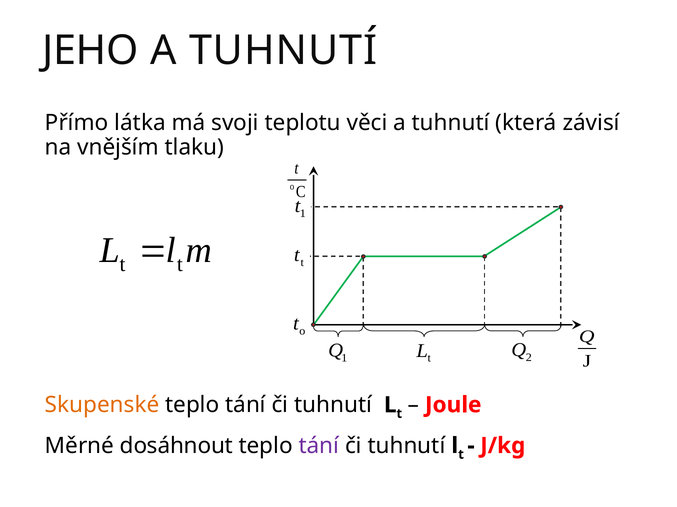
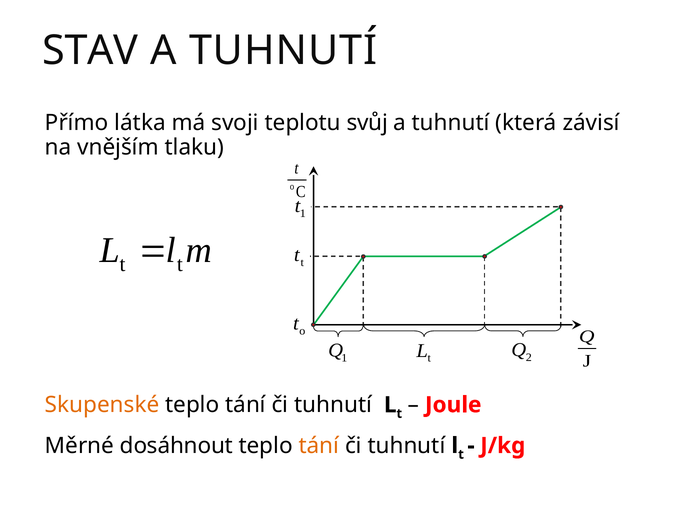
JEHO: JEHO -> STAV (90, 51)
věci: věci -> svůj (367, 123)
tání colour: purple -> orange (319, 446)
